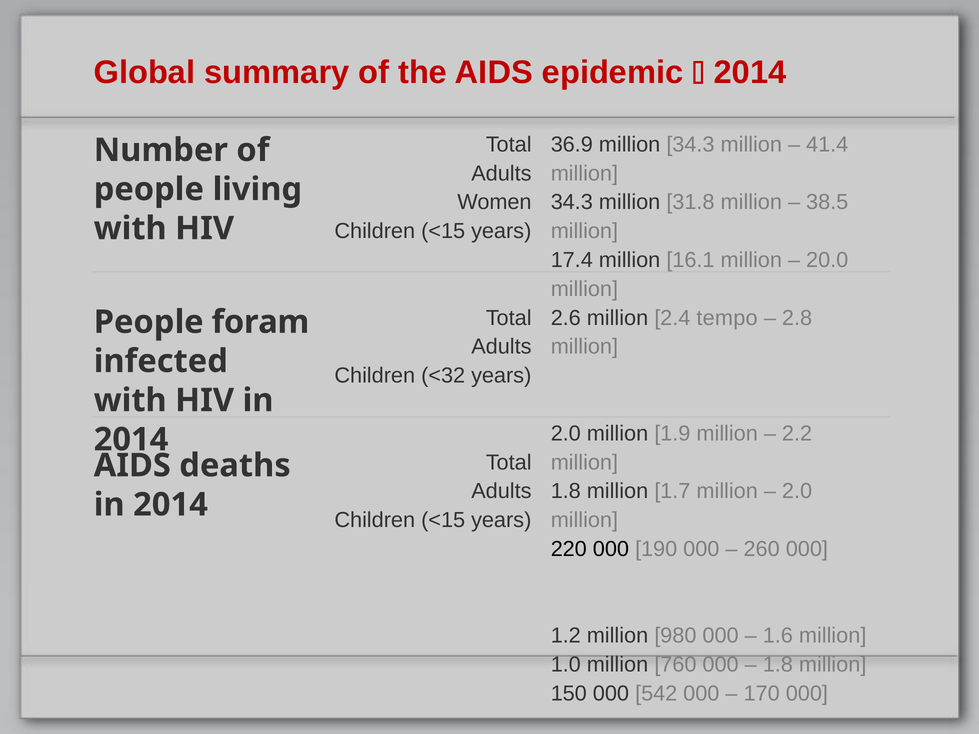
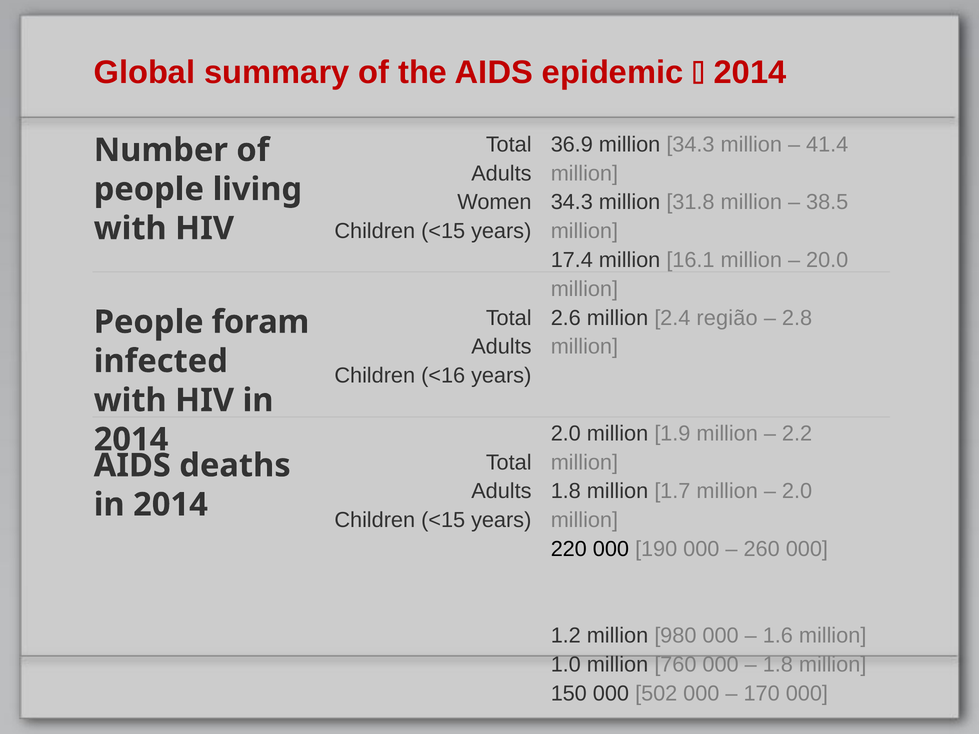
tempo: tempo -> região (727, 318)
<32: <32 -> <16 (443, 376)
542: 542 -> 502 (656, 694)
